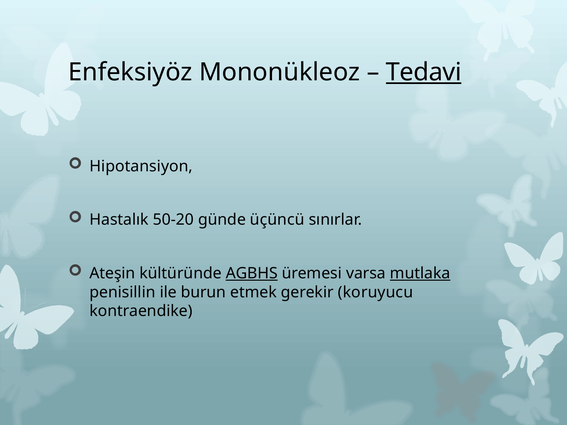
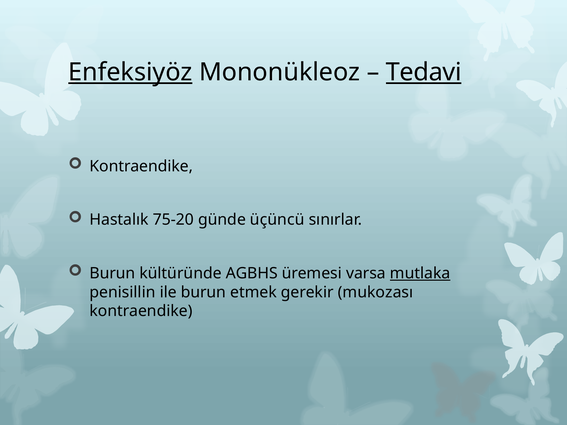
Enfeksiyöz underline: none -> present (130, 72)
Hipotansiyon: Hipotansiyon -> Kontraendike (141, 166)
50-20: 50-20 -> 75-20 (173, 220)
Ateşin: Ateşin -> Burun (112, 273)
AGBHS underline: present -> none (252, 273)
koruyucu: koruyucu -> mukozası (376, 292)
